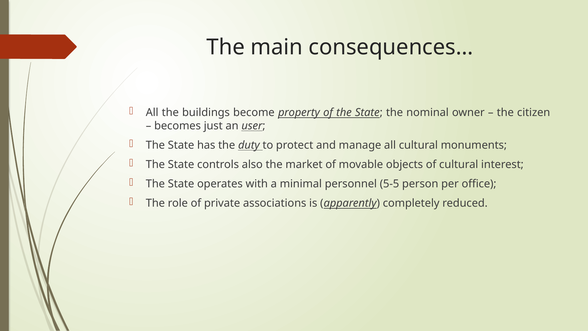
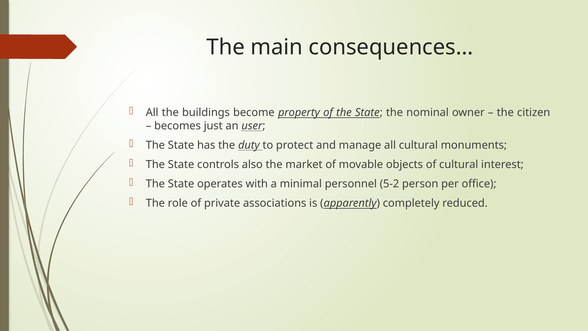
5-5: 5-5 -> 5-2 (389, 184)
